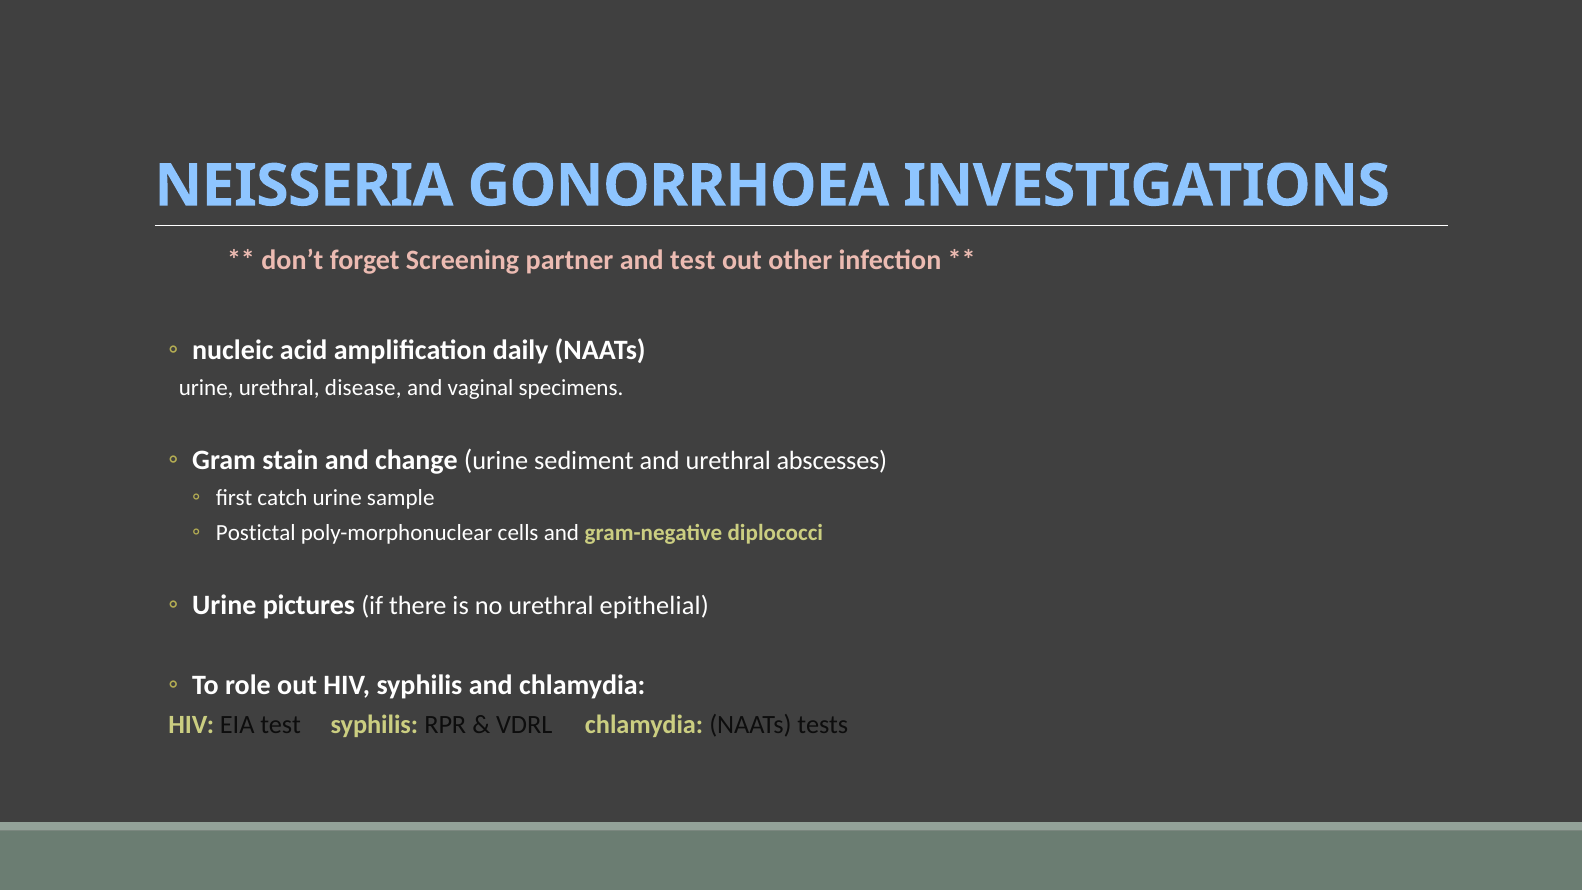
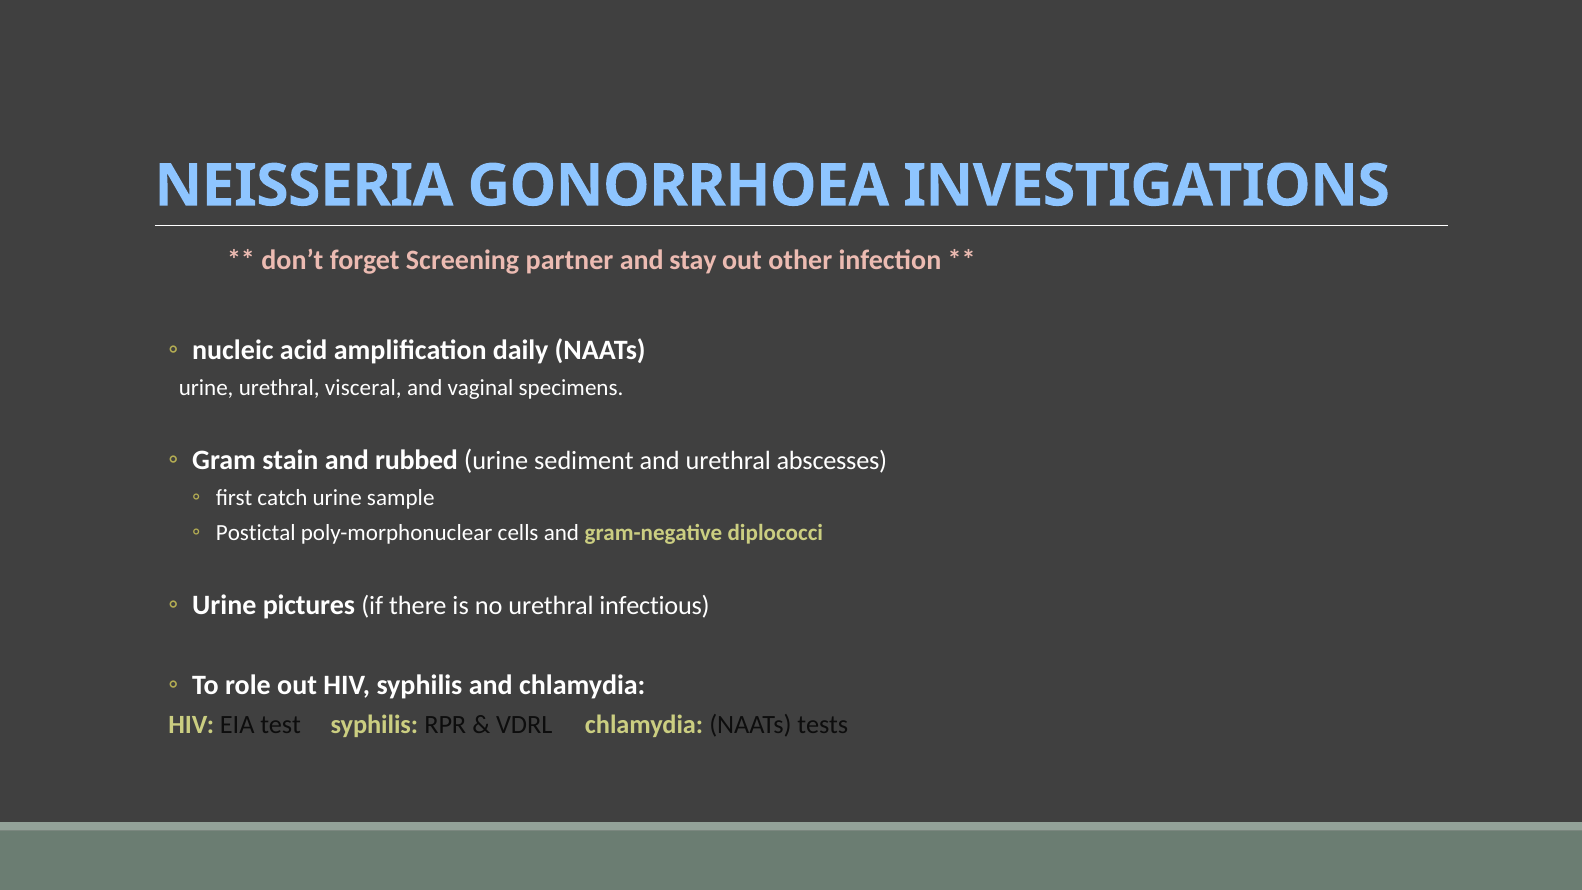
and test: test -> stay (693, 260)
disease: disease -> visceral (363, 388)
change: change -> rubbed (416, 460)
epithelial: epithelial -> infectious (654, 606)
